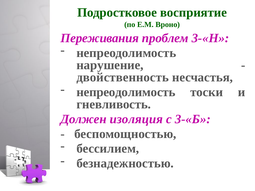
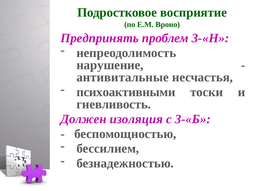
Переживания: Переживания -> Предпринять (100, 38)
двойственность: двойственность -> антивитальные (123, 77)
непреодолимость: непреодолимость -> психоактивными (126, 92)
